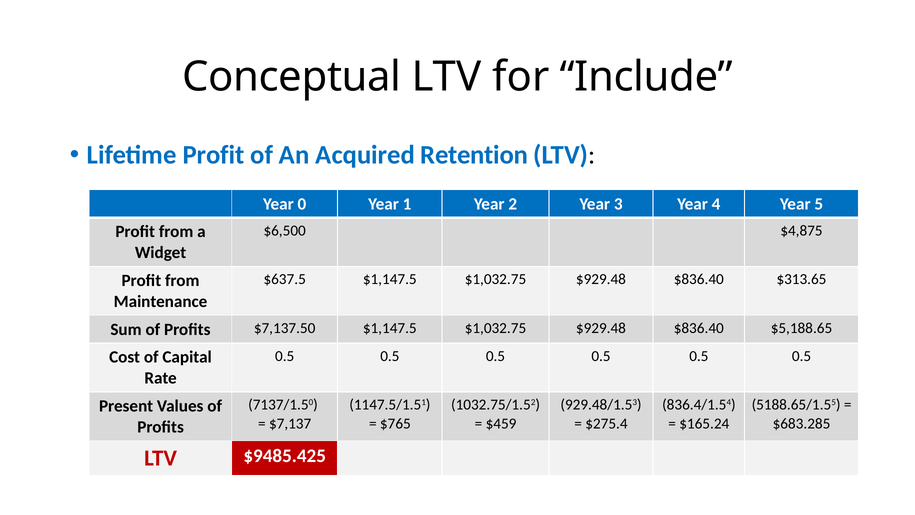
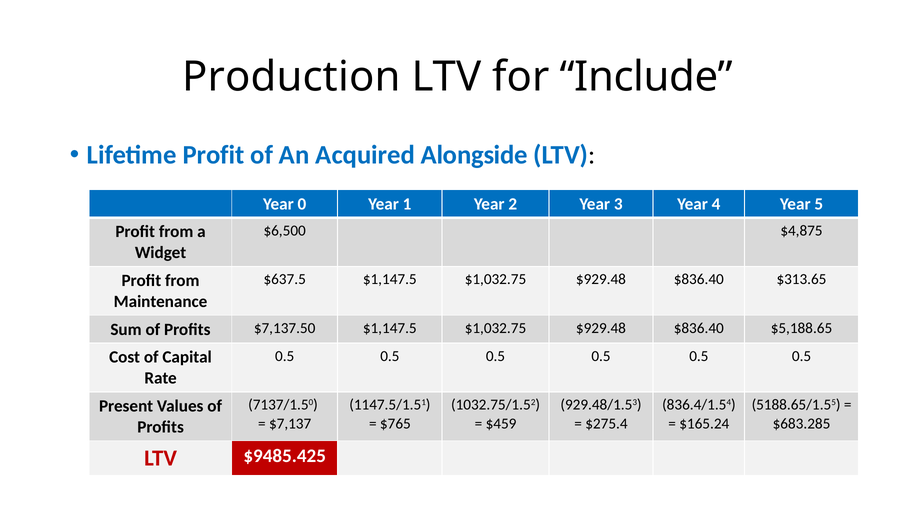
Conceptual: Conceptual -> Production (291, 77)
Retention: Retention -> Alongside (474, 155)
